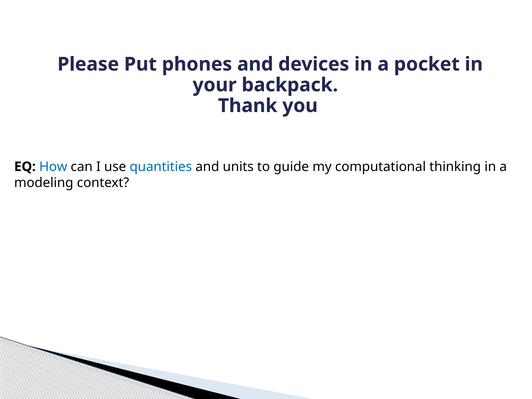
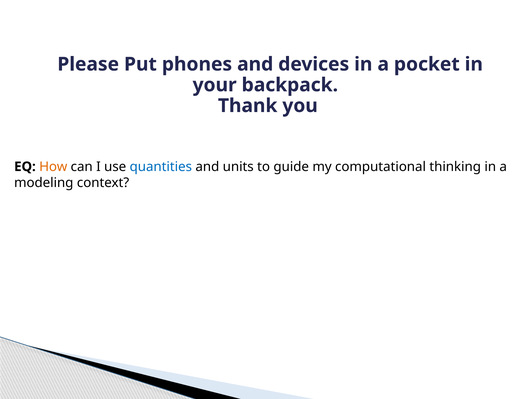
How colour: blue -> orange (53, 167)
